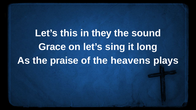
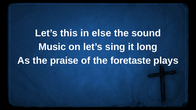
they: they -> else (102, 33)
Grace: Grace -> Music (52, 47)
heavens: heavens -> foretaste (131, 61)
